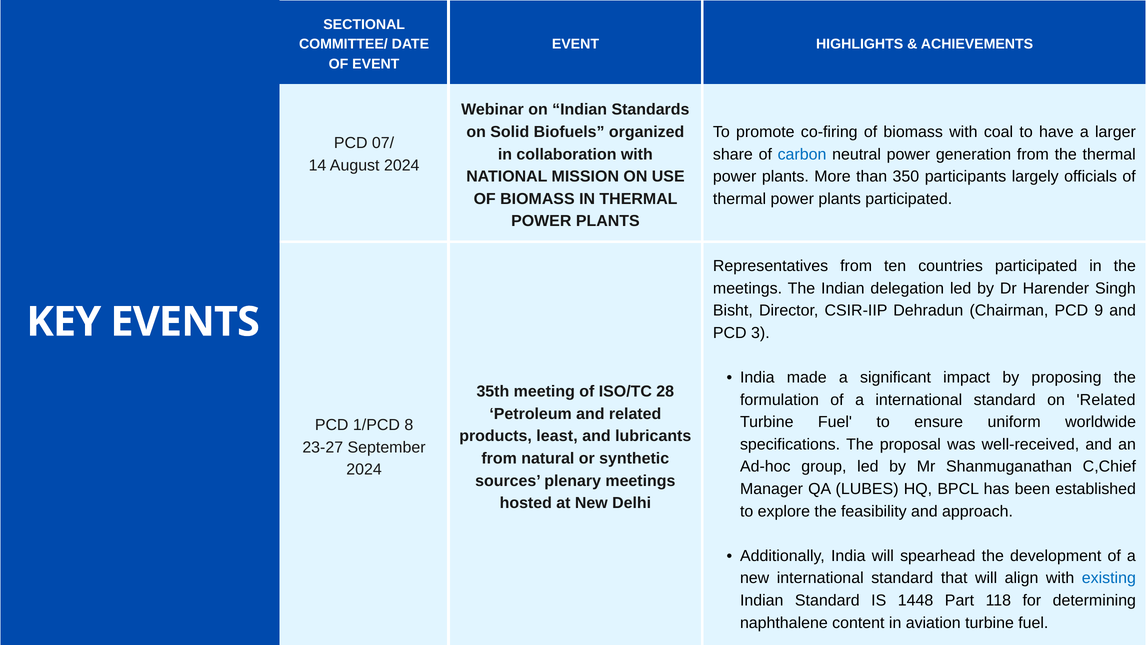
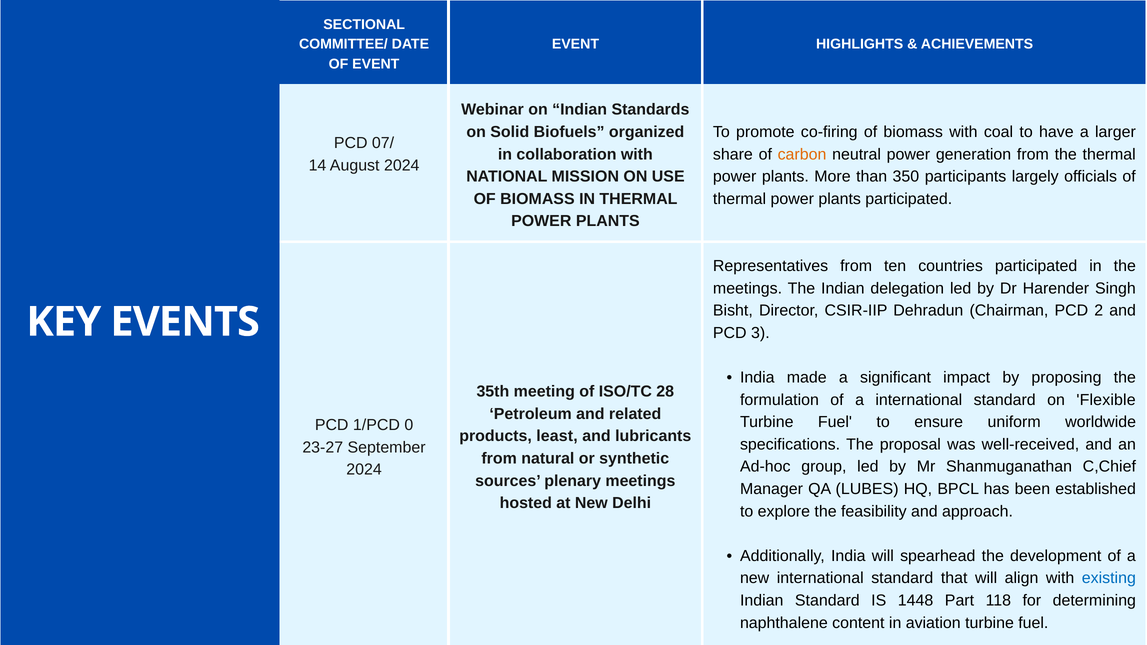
carbon colour: blue -> orange (802, 154)
9: 9 -> 2 (1099, 311)
on Related: Related -> Flexible (1106, 400)
8: 8 -> 0 (409, 425)
